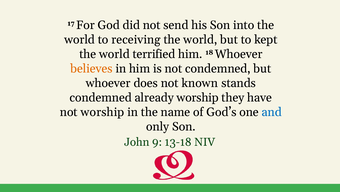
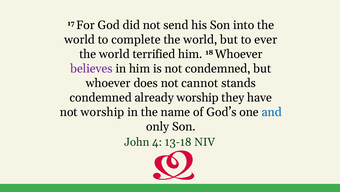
receiving: receiving -> complete (136, 39)
kept: kept -> ever (266, 39)
believes colour: orange -> purple (92, 68)
known: known -> cannot (200, 83)
9: 9 -> 4 (157, 142)
